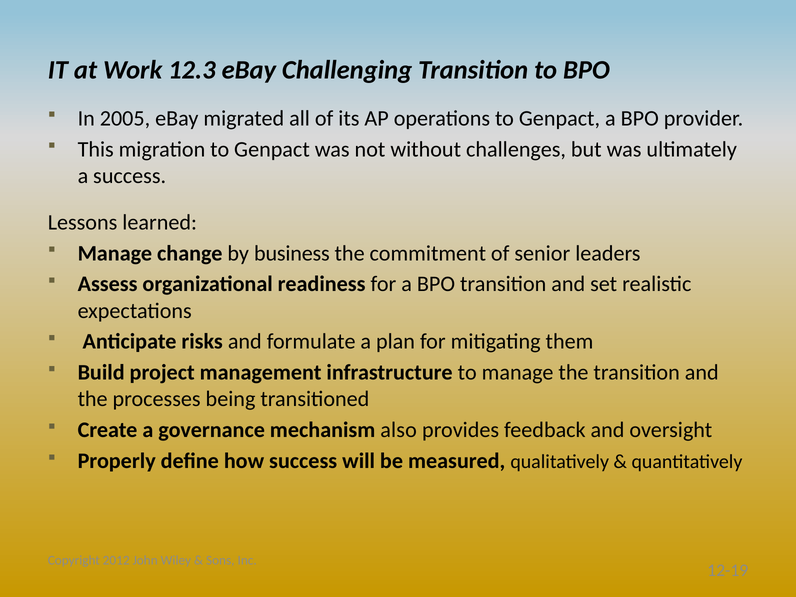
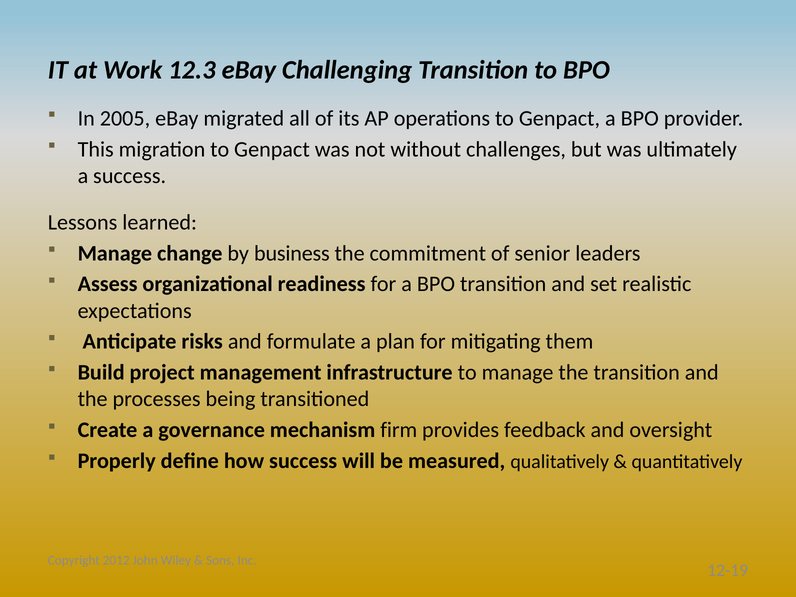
also: also -> firm (399, 430)
